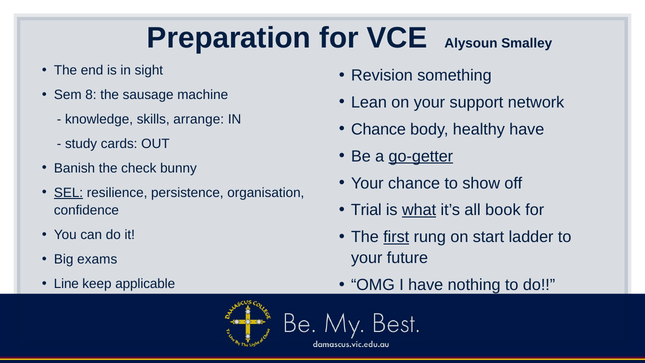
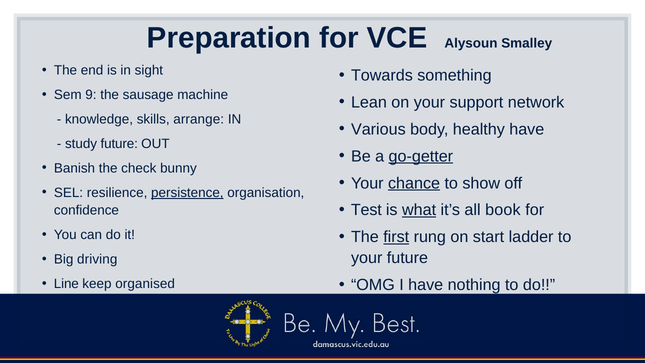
Revision: Revision -> Towards (382, 75)
8: 8 -> 9 (91, 95)
Chance: Chance -> Various (378, 129)
study cards: cards -> future (119, 144)
chance underline: none -> present (414, 183)
SEL underline: present -> none (69, 193)
persistence underline: none -> present (187, 193)
Trial: Trial -> Test (366, 210)
exams: exams -> driving (97, 259)
applicable: applicable -> organised (145, 284)
